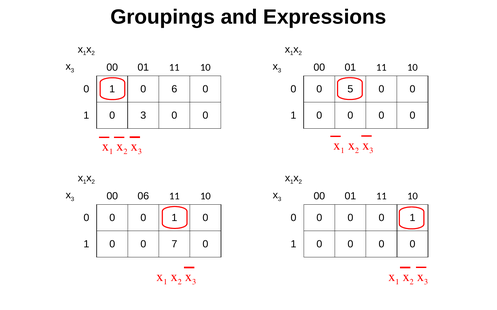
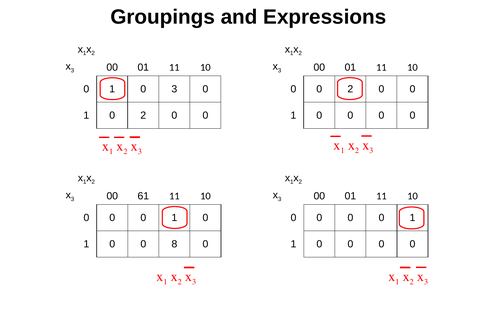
0 6: 6 -> 3 (174, 89)
0 0 5: 5 -> 2 (350, 89)
1 0 3: 3 -> 2 (143, 116)
06: 06 -> 61 (143, 196)
7: 7 -> 8 (174, 245)
